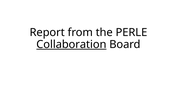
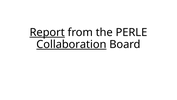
Report underline: none -> present (47, 32)
